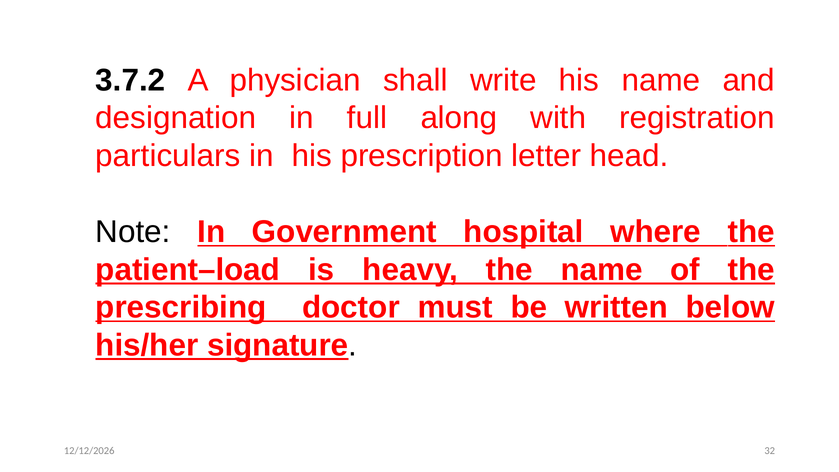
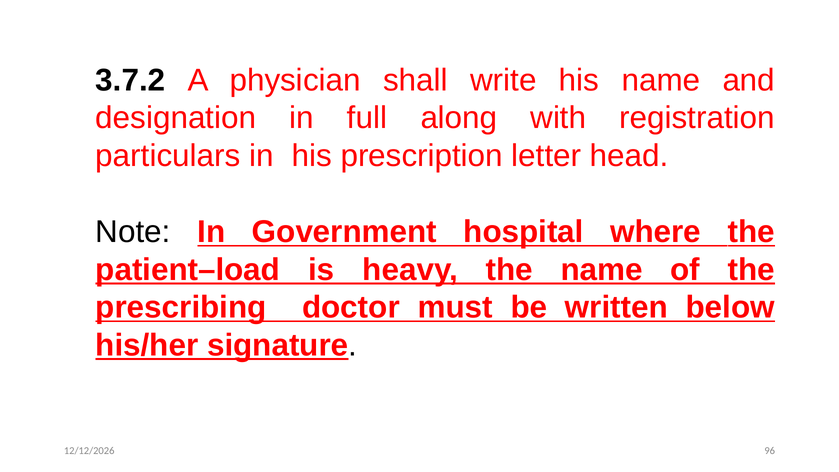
32: 32 -> 96 (770, 451)
